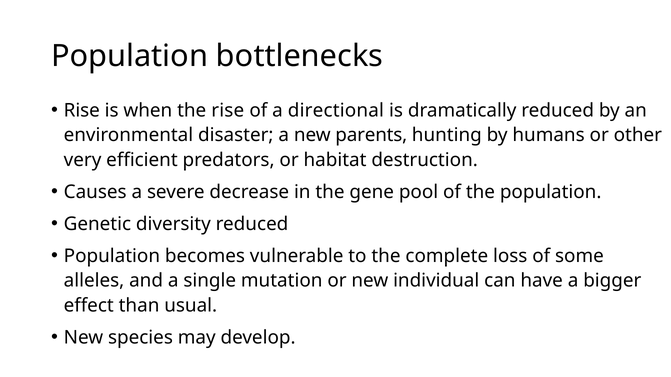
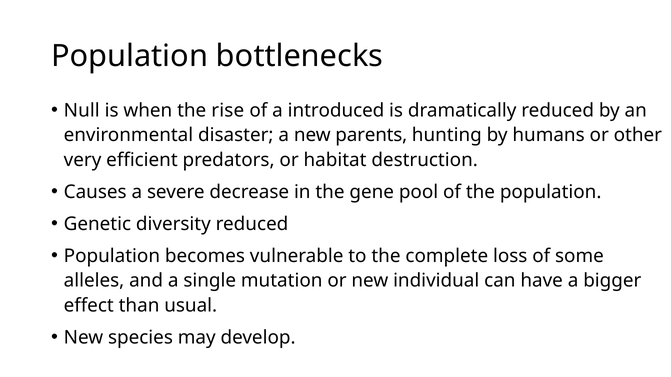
Rise: Rise -> Null (82, 110)
directional: directional -> introduced (336, 110)
